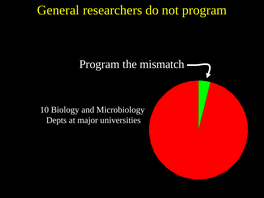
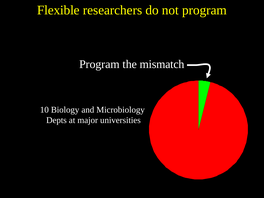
General: General -> Flexible (58, 10)
